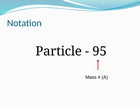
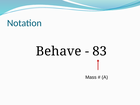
Particle: Particle -> Behave (59, 51)
95: 95 -> 83 (100, 51)
